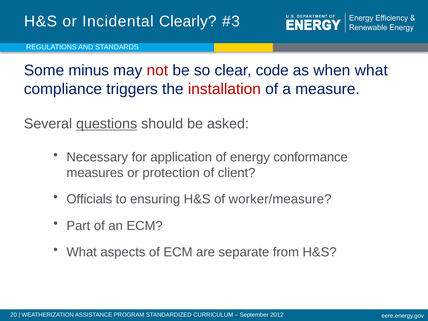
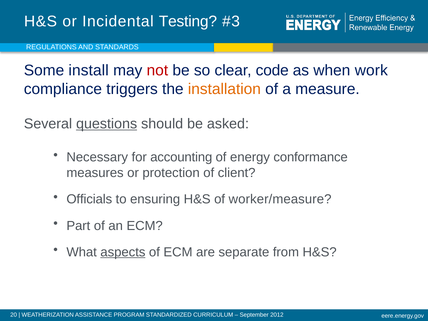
Clearly: Clearly -> Testing (188, 22)
minus: minus -> install (89, 70)
when what: what -> work (371, 70)
installation colour: red -> orange (224, 89)
application: application -> accounting (181, 157)
aspects underline: none -> present (123, 252)
